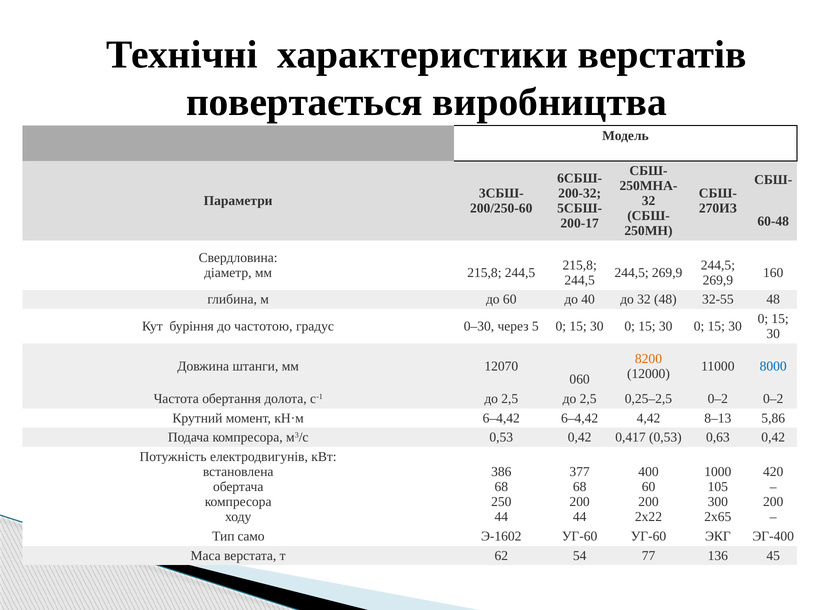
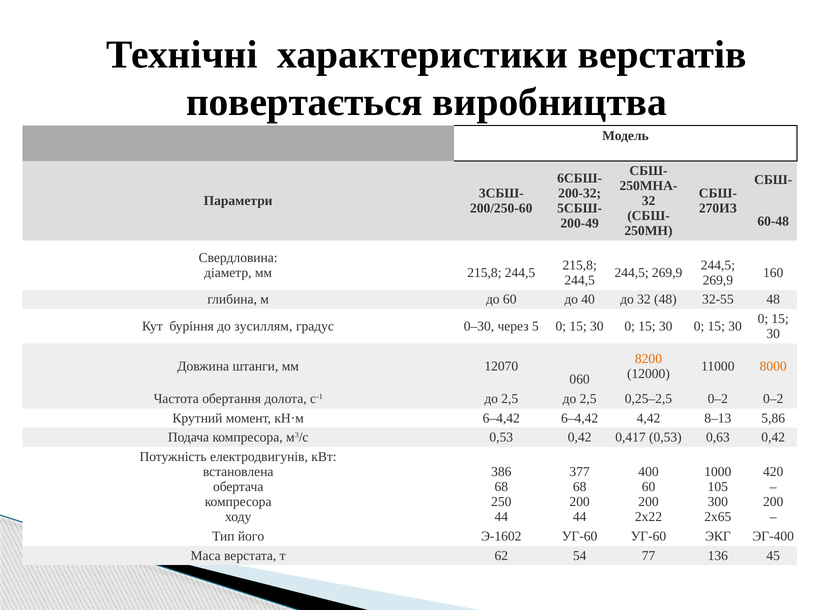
200-17: 200-17 -> 200-49 (580, 223)
частотою: частотою -> зусиллям (263, 326)
8000 colour: blue -> orange (773, 366)
само: само -> його (251, 536)
